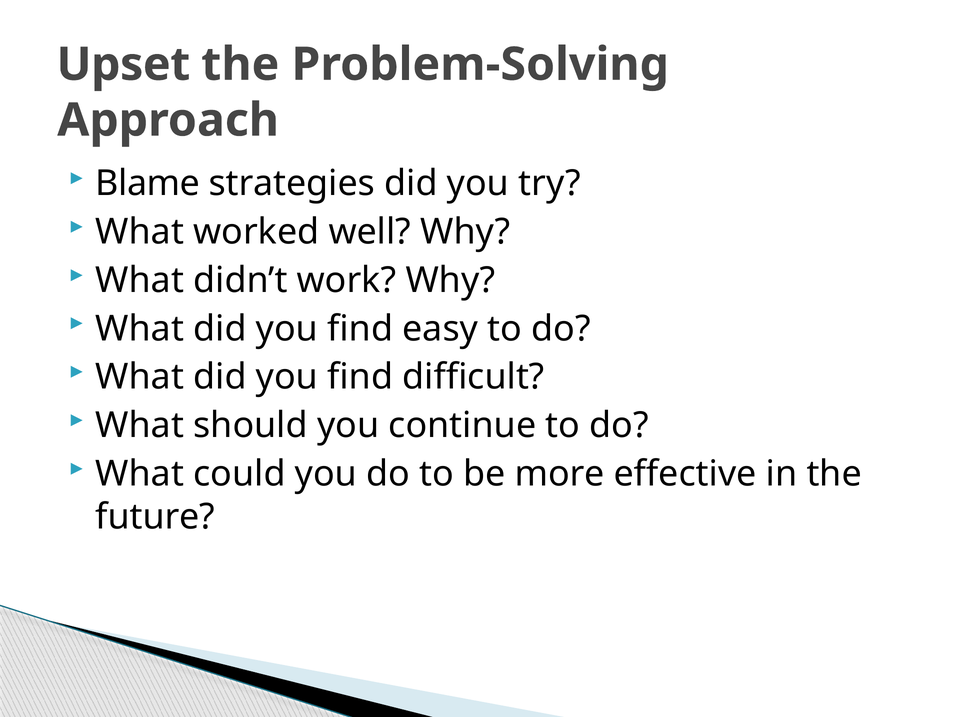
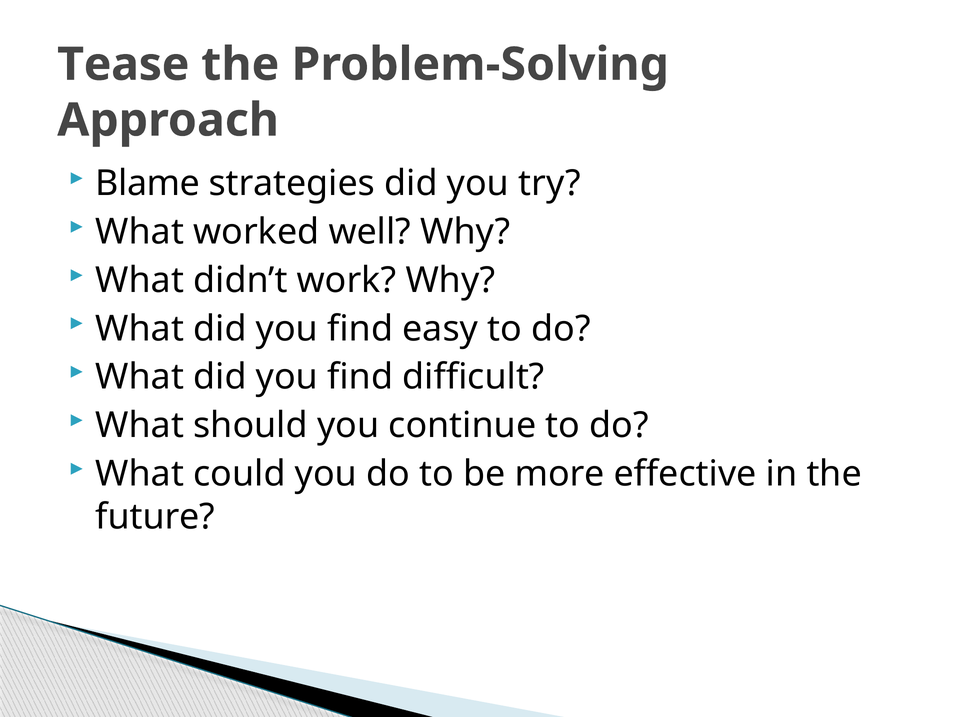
Upset: Upset -> Tease (123, 65)
